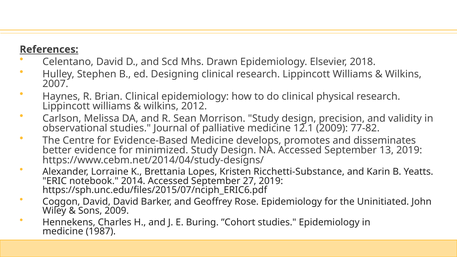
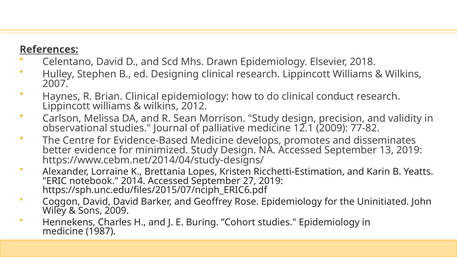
physical: physical -> conduct (335, 96)
Ricchetti-Substance: Ricchetti-Substance -> Ricchetti-Estimation (299, 172)
